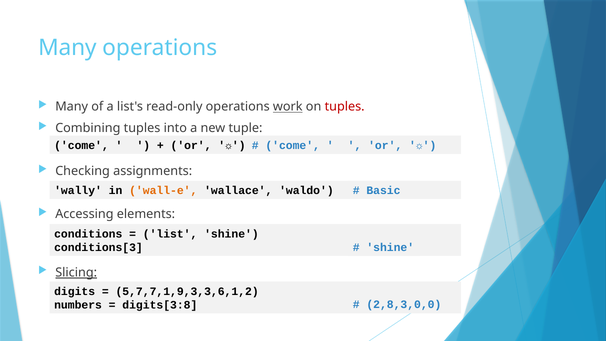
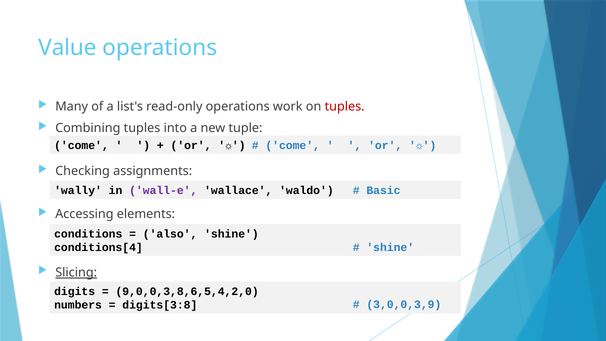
Many: Many -> Value (67, 48)
work underline: present -> none (288, 107)
wall-e colour: orange -> purple (163, 191)
list: list -> also (170, 234)
conditions[3: conditions[3 -> conditions[4 (98, 247)
5,7,7,1,9,3,3,6,1,2: 5,7,7,1,9,3,3,6,1,2 -> 9,0,0,3,8,6,5,4,2,0 (187, 291)
2,8,3,0,0: 2,8,3,0,0 -> 3,0,0,3,9 (404, 304)
